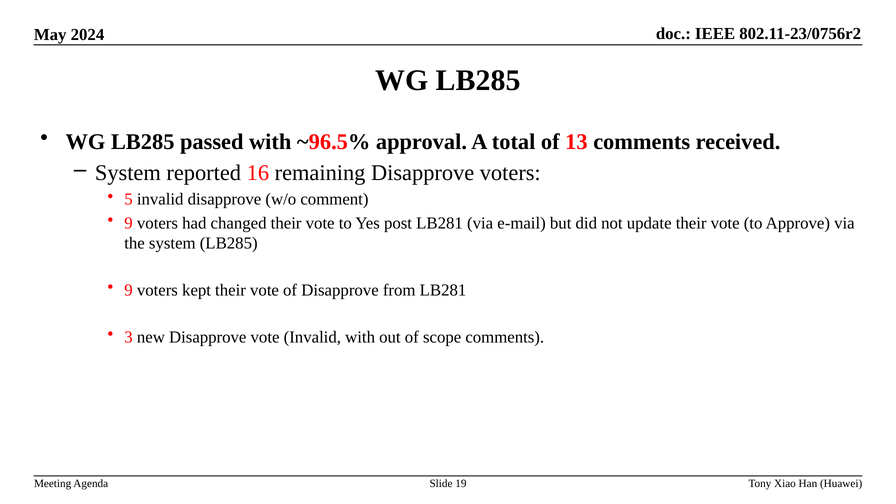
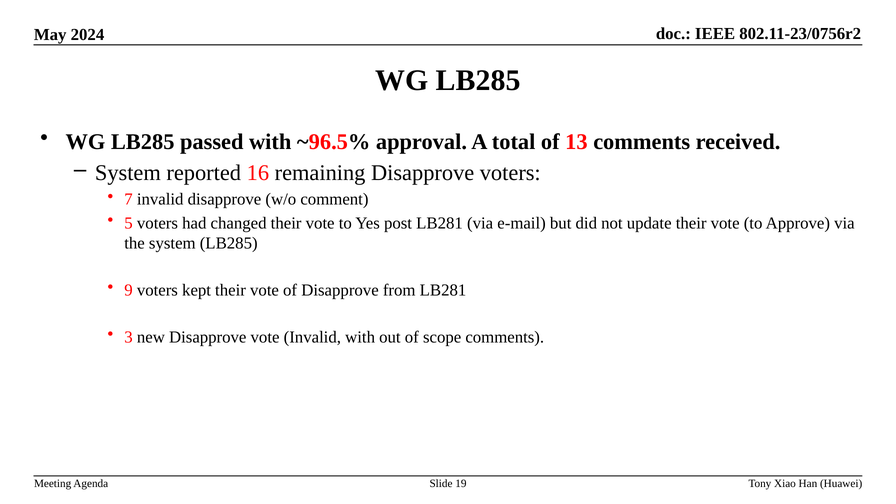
5: 5 -> 7 (129, 199)
9: 9 -> 5 (129, 223)
